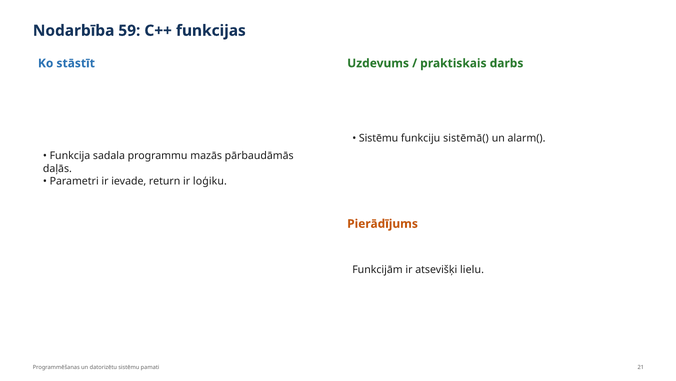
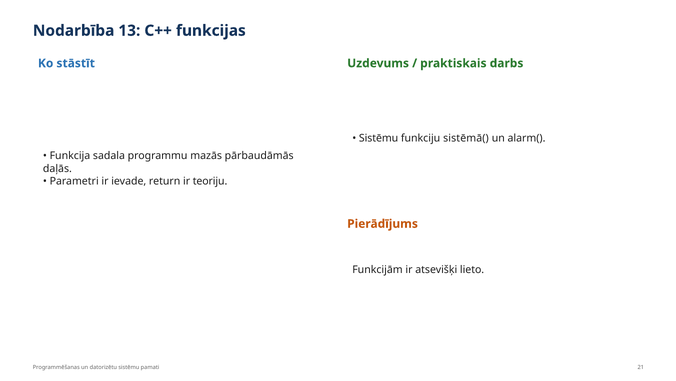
59: 59 -> 13 (129, 31)
loģiku: loģiku -> teoriju (210, 181)
lielu: lielu -> lieto (472, 269)
